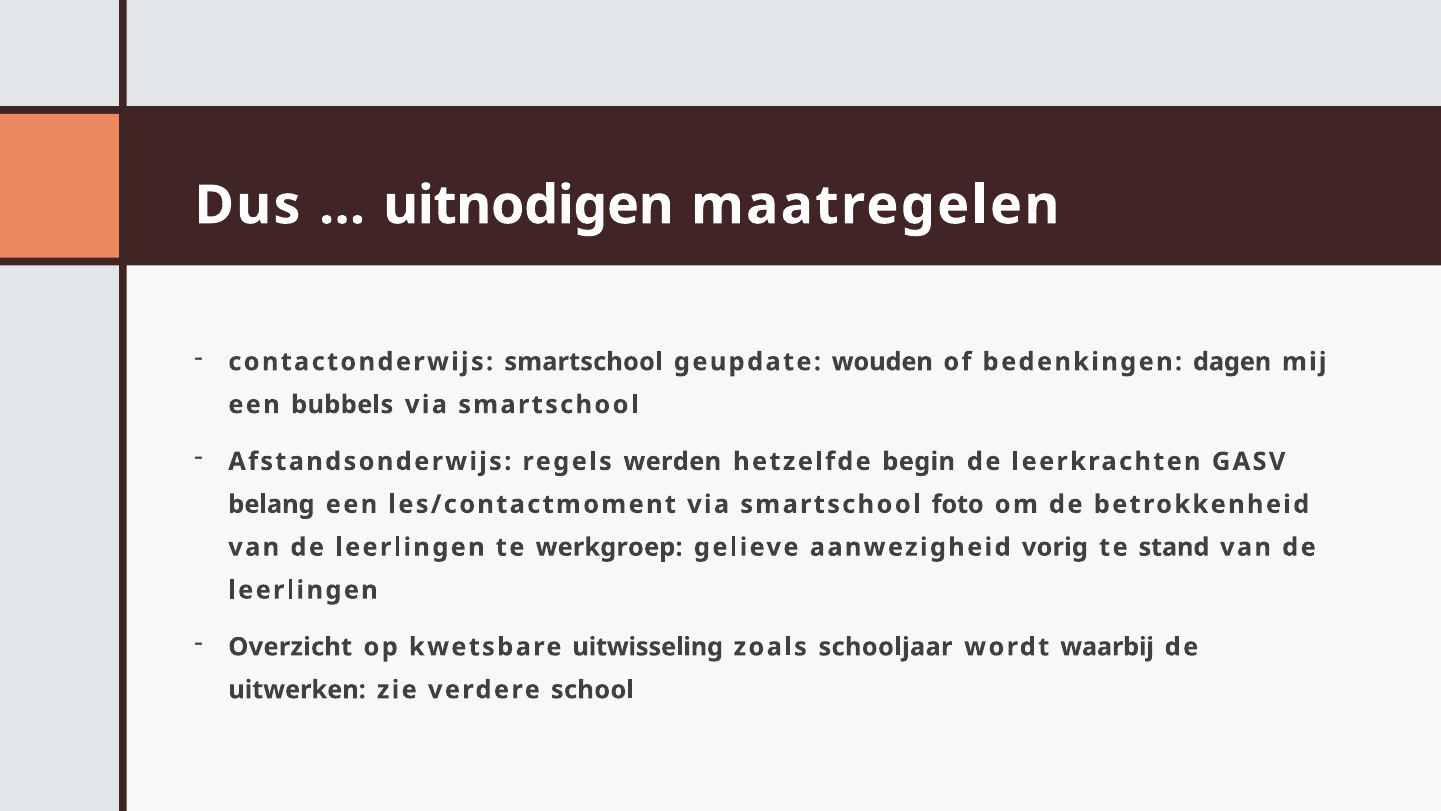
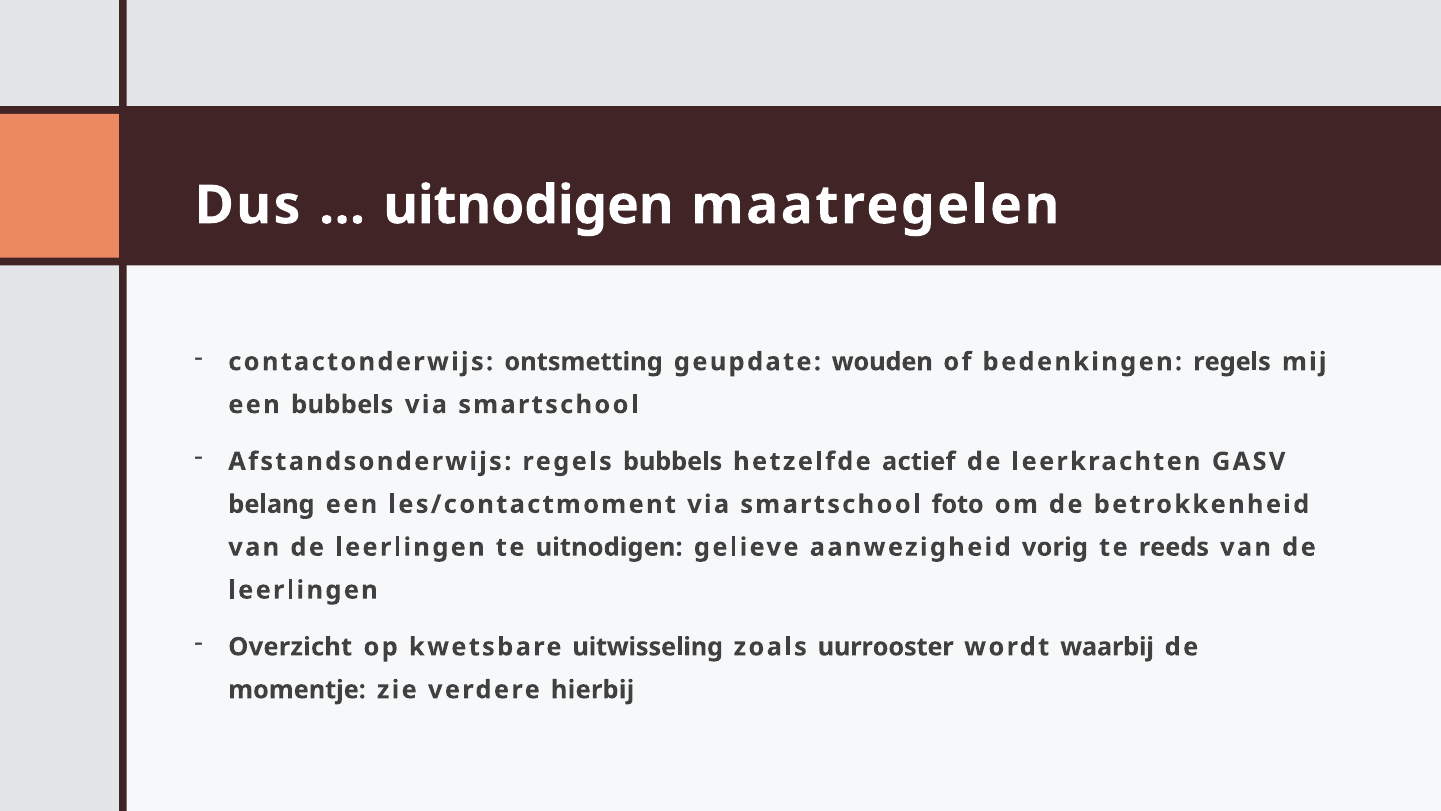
contactonderwijs smartschool: smartschool -> ontsmetting (584, 362)
bedenkingen dagen: dagen -> regels (1232, 362)
regels werden: werden -> bubbels (673, 461)
begin: begin -> actief (919, 461)
te werkgroep: werkgroep -> uitnodigen (609, 547)
stand: stand -> reeds (1174, 547)
schooljaar: schooljaar -> uurrooster (886, 647)
uitwerken: uitwerken -> momentje (297, 690)
school: school -> hierbij (593, 690)
